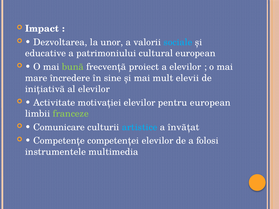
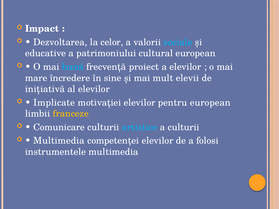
unor: unor -> celor (112, 42)
bunã colour: light green -> light blue (73, 67)
Activitate: Activitate -> Implicate (54, 103)
franceze colour: light green -> yellow (71, 114)
a învãţat: învãţat -> culturii (184, 127)
Competenţe: Competenţe -> Multimedia (59, 141)
